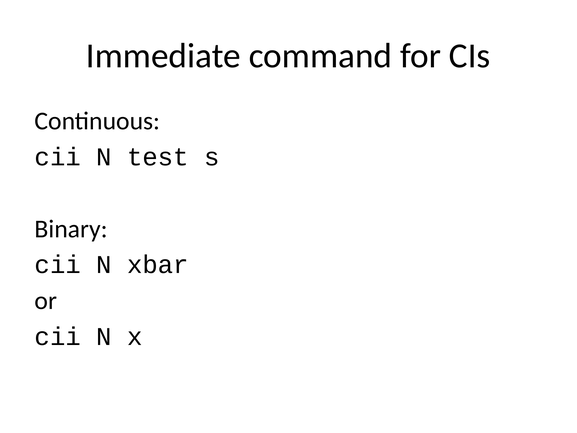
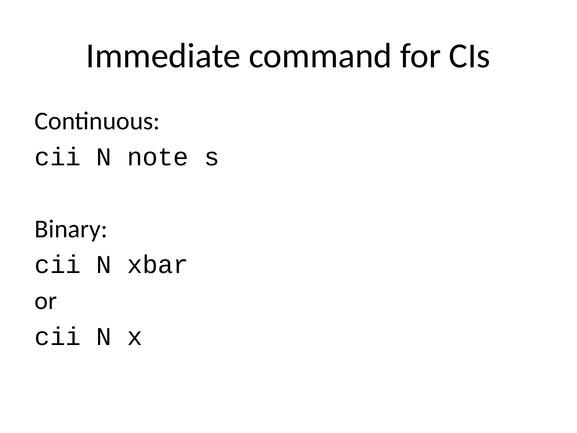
test: test -> note (158, 157)
